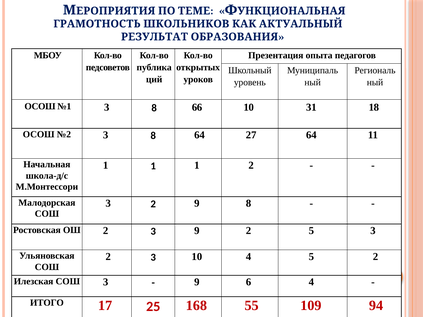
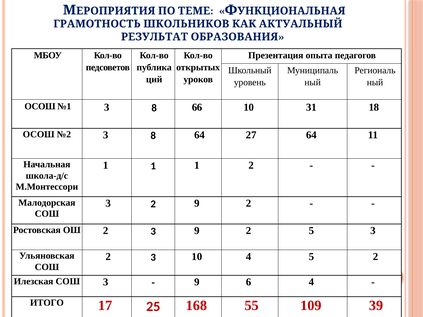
2 9 8: 8 -> 2 (248, 204)
94: 94 -> 39 (376, 306)
